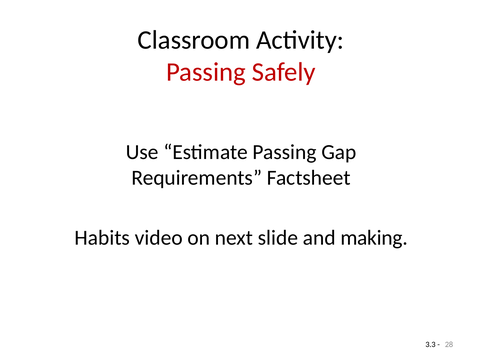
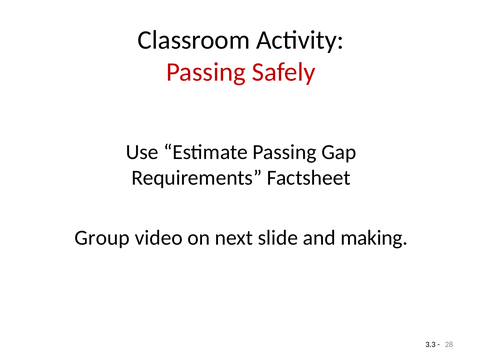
Habits: Habits -> Group (102, 238)
